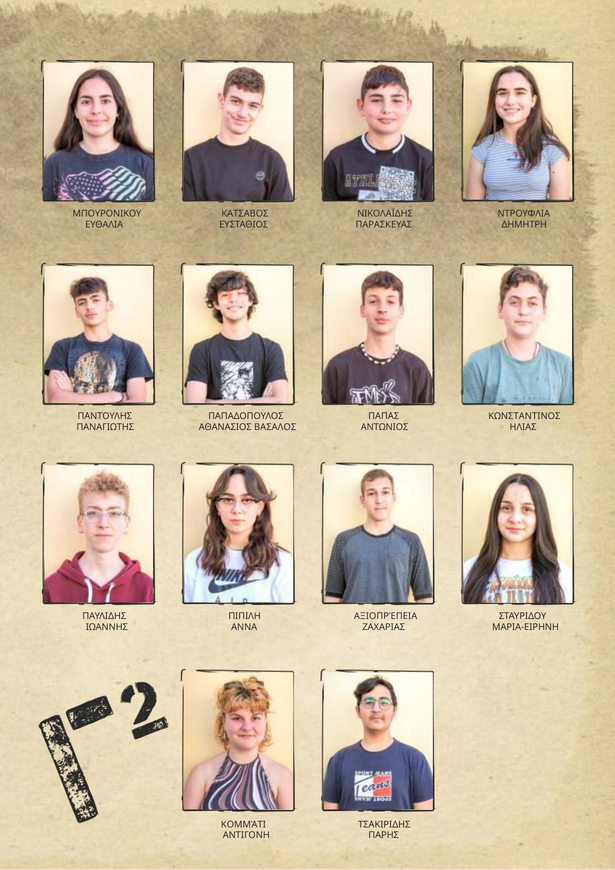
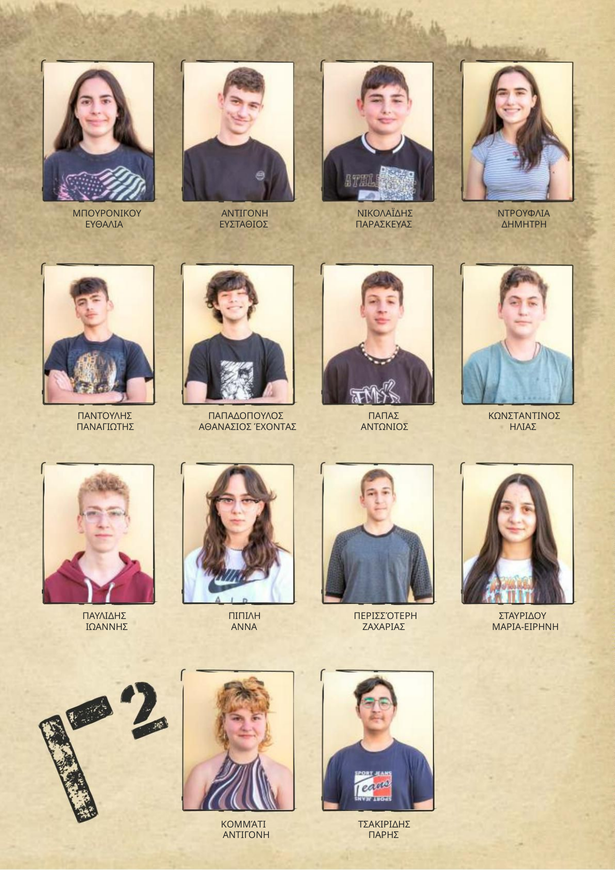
ΚΑΤΣΑΒΟΣ: ΚΑΤΣΑΒΟΣ -> ΑΝΤΙΓΟΝΗ (245, 214)
ΒΑΣΑΛΟΣ: ΒΑΣΑΛΟΣ -> ΈΧΟΝΤΑΣ (275, 427)
ΑΞΙΟΠΡΈΠΕΙΑ: ΑΞΙΟΠΡΈΠΕΙΑ -> ΠΕΡΙΣΣΌΤΕΡΗ (386, 616)
